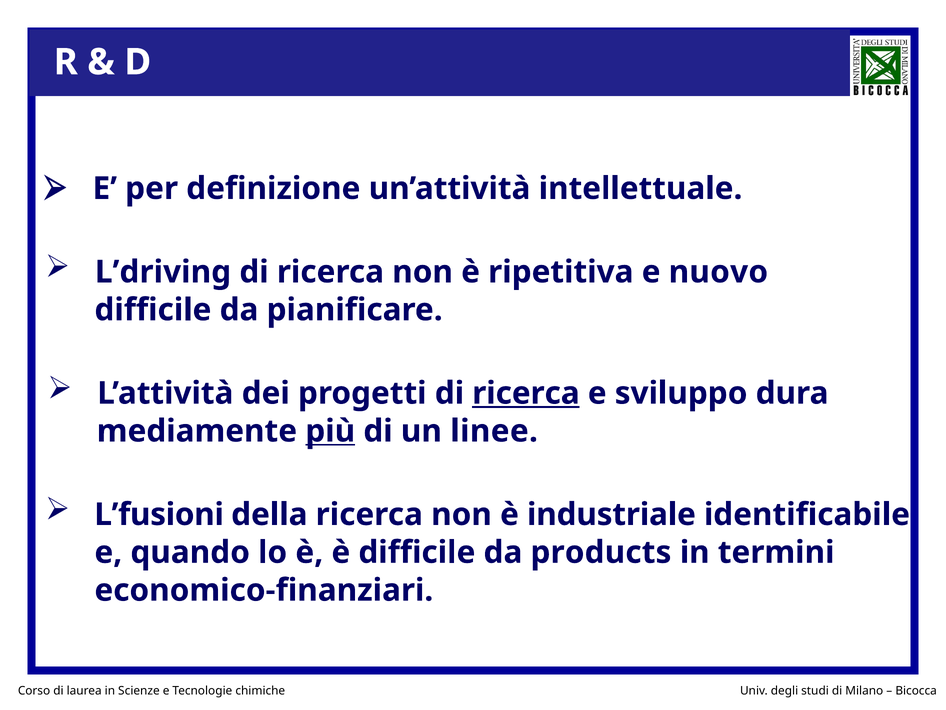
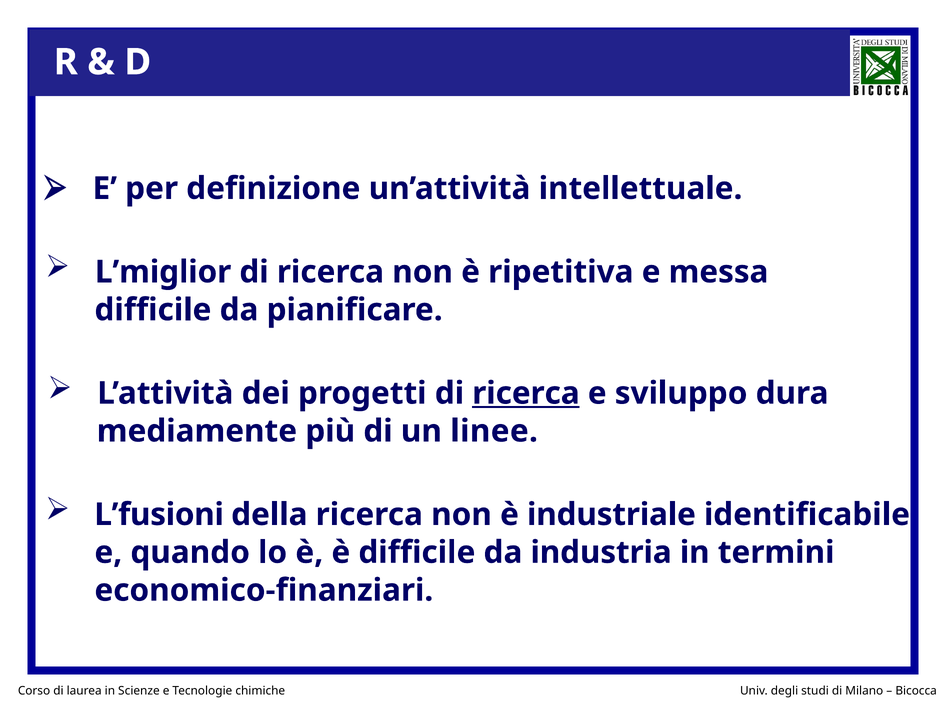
L’driving: L’driving -> L’miglior (163, 272)
nuovo: nuovo -> messa (719, 272)
più underline: present -> none (330, 431)
products: products -> industria (601, 552)
